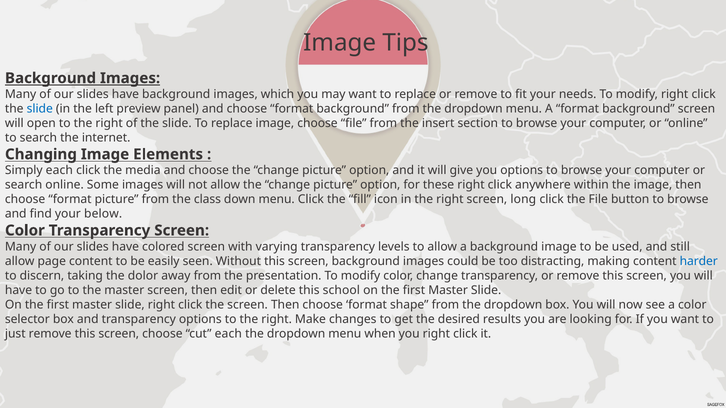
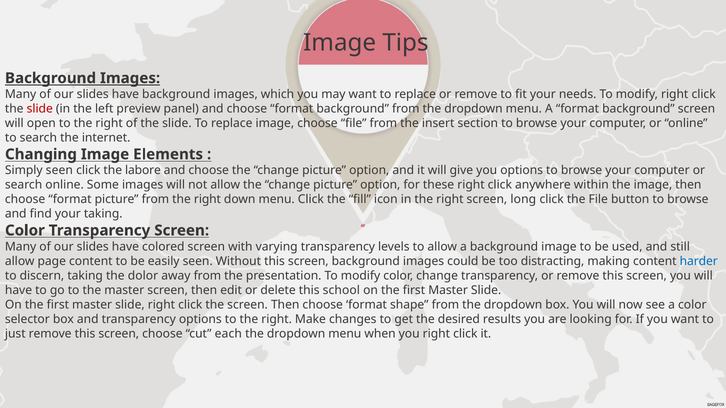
slide colour: blue -> red (40, 109)
Simply each: each -> seen (59, 171)
media: media -> labore (143, 171)
from the class: class -> right (207, 200)
your below: below -> taking (103, 214)
